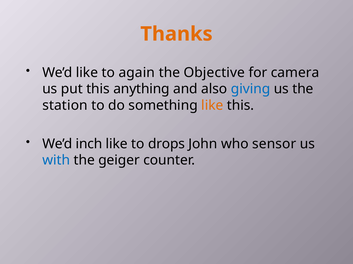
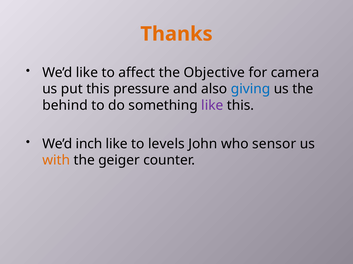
again: again -> affect (137, 73)
anything: anything -> pressure (141, 89)
station: station -> behind (65, 106)
like colour: orange -> purple (212, 106)
drops: drops -> levels (166, 144)
with colour: blue -> orange (56, 161)
